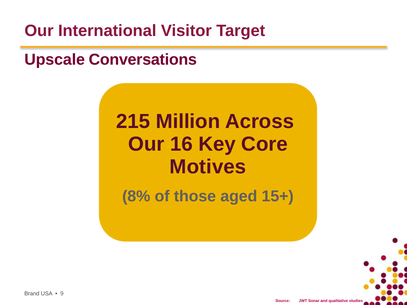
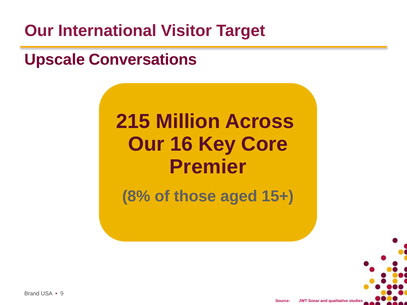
Motives: Motives -> Premier (208, 167)
